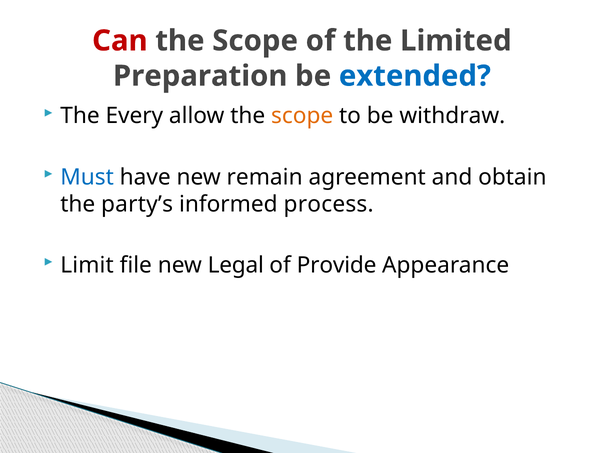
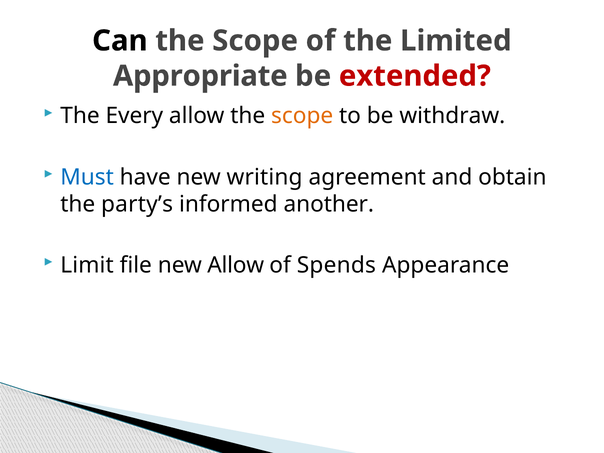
Can colour: red -> black (120, 41)
Preparation: Preparation -> Appropriate (200, 76)
extended colour: blue -> red (415, 76)
remain: remain -> writing (265, 177)
process: process -> another (329, 204)
new Legal: Legal -> Allow (236, 265)
Provide: Provide -> Spends (336, 265)
